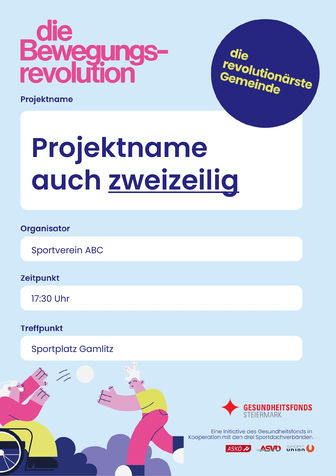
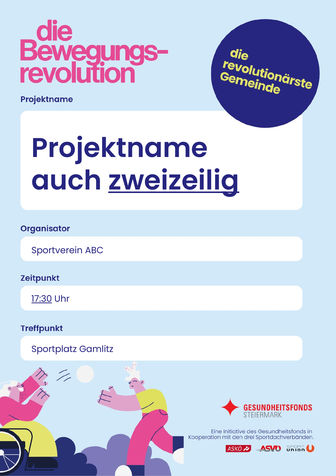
17:30 underline: none -> present (42, 299)
